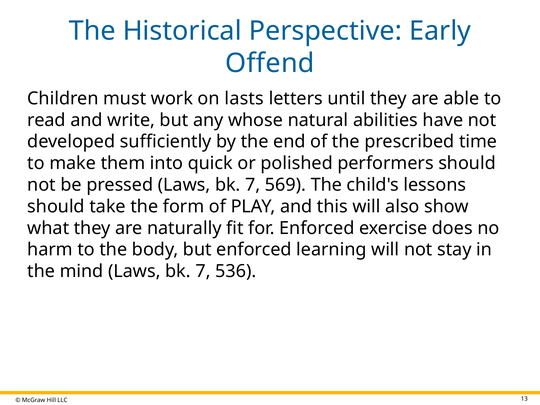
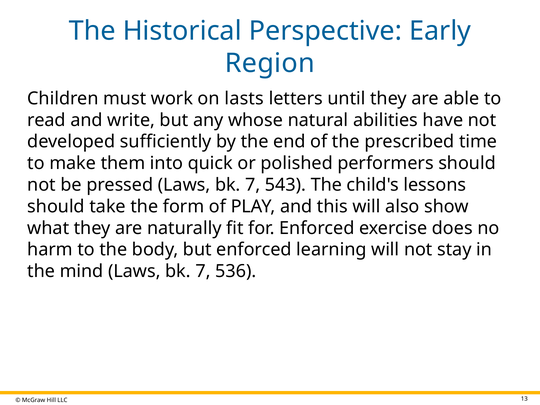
Offend: Offend -> Region (270, 63)
569: 569 -> 543 (285, 185)
